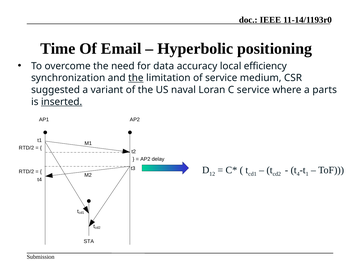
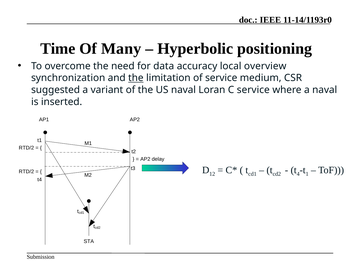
Email: Email -> Many (121, 49)
efficiency: efficiency -> overview (265, 66)
a parts: parts -> naval (325, 90)
inserted underline: present -> none (62, 102)
